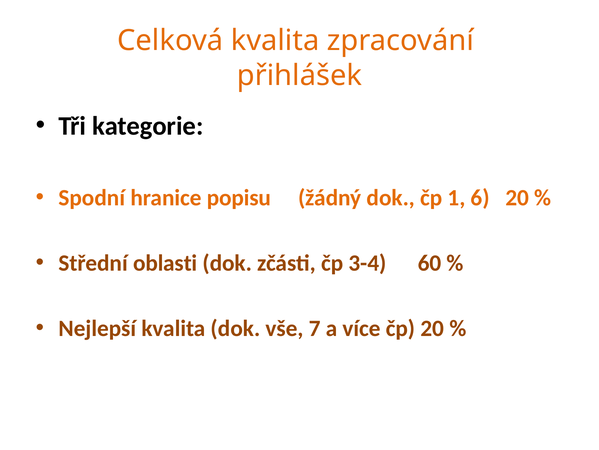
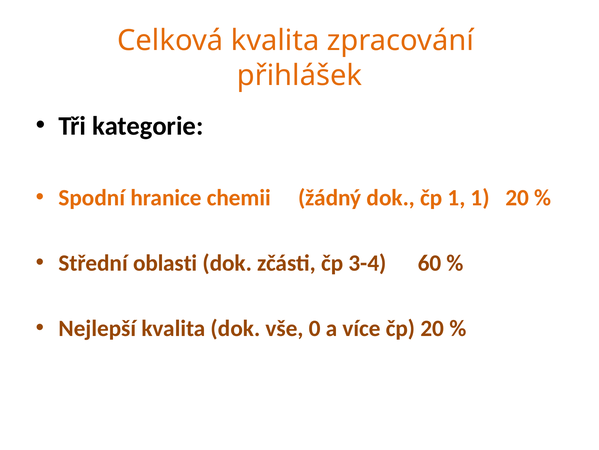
popisu: popisu -> chemii (239, 197)
1 6: 6 -> 1 (480, 197)
7: 7 -> 0 (315, 328)
